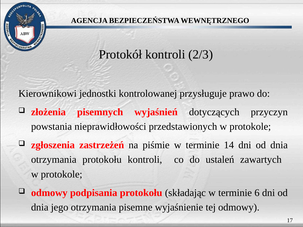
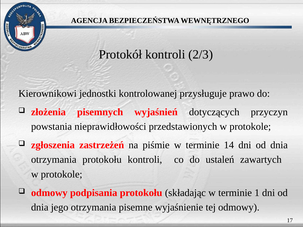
6: 6 -> 1 (257, 193)
